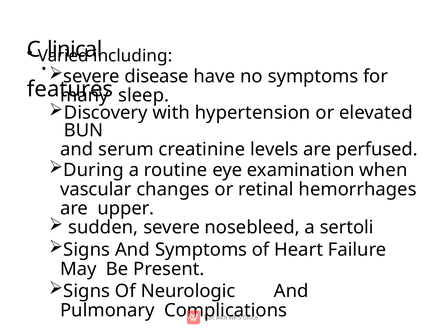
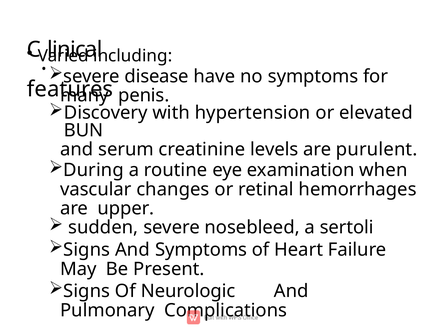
sleep: sleep -> penis (144, 96)
perfused: perfused -> purulent (377, 150)
